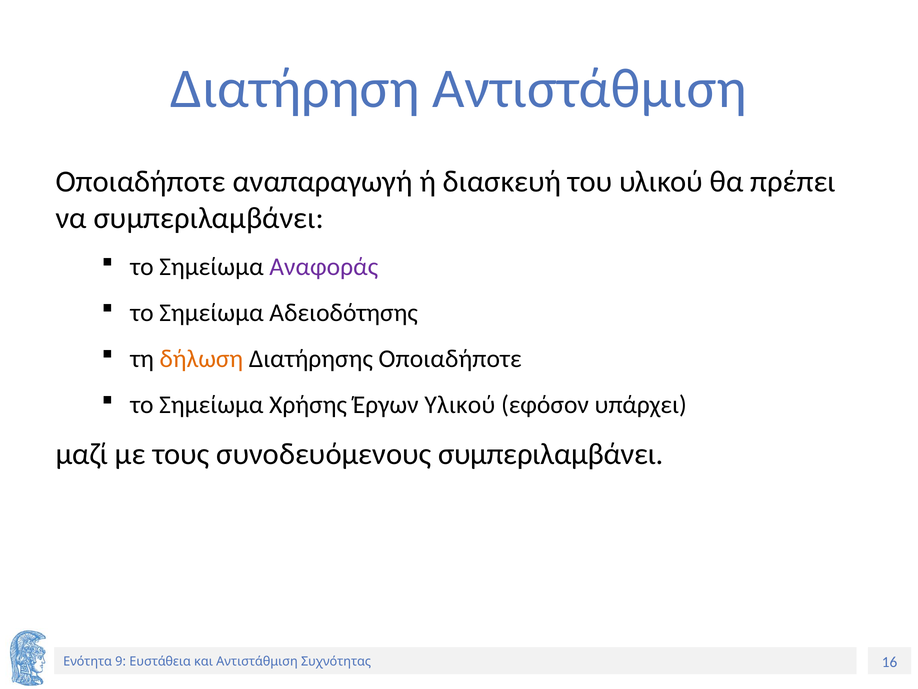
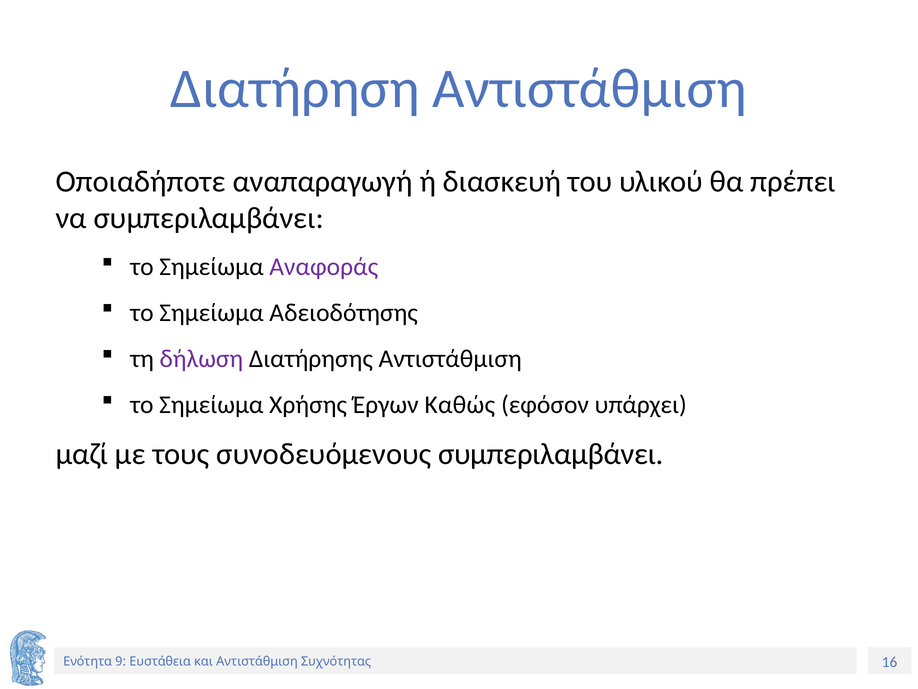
δήλωση colour: orange -> purple (201, 359)
Διατήρησης Οποιαδήποτε: Οποιαδήποτε -> Αντιστάθμιση (450, 359)
Έργων Υλικού: Υλικού -> Καθώς (460, 405)
